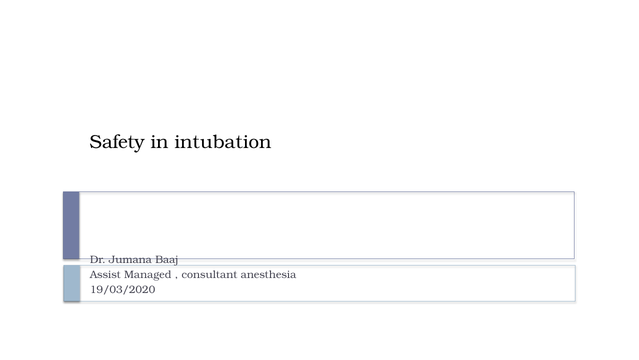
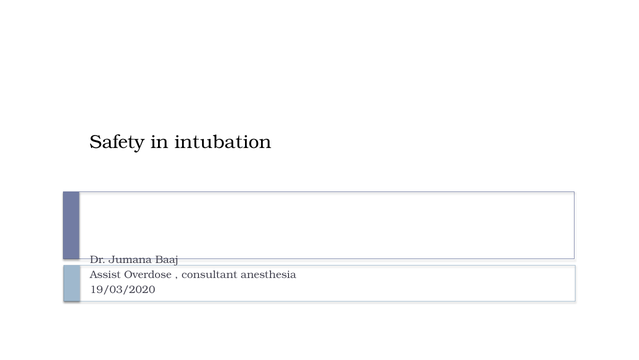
Managed: Managed -> Overdose (148, 274)
